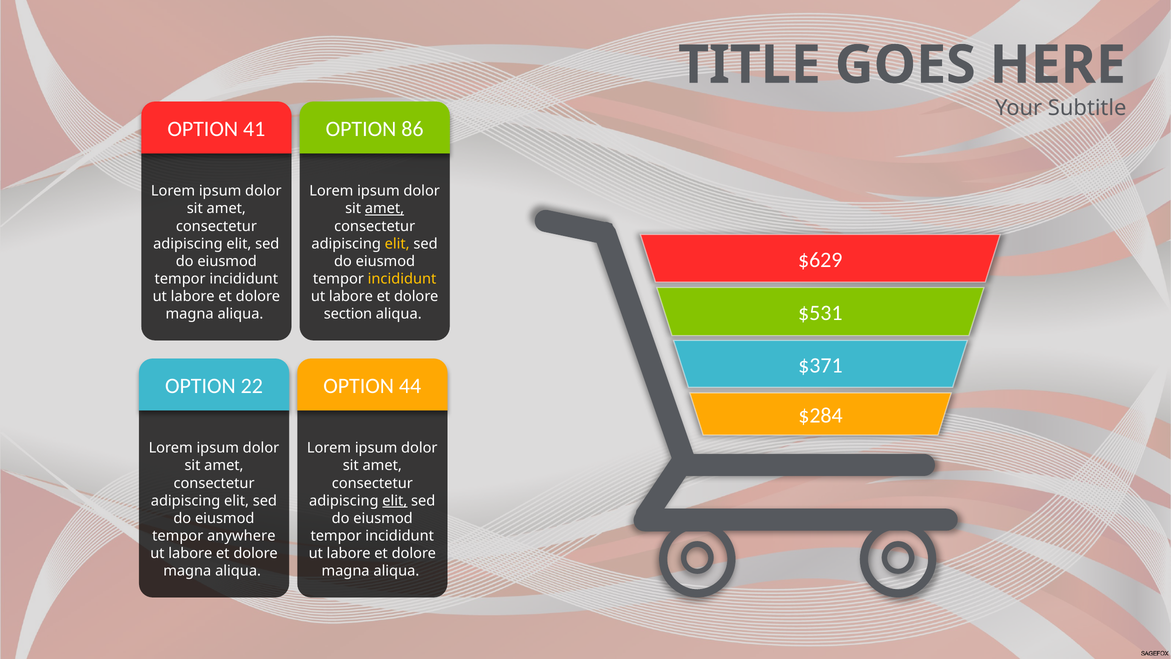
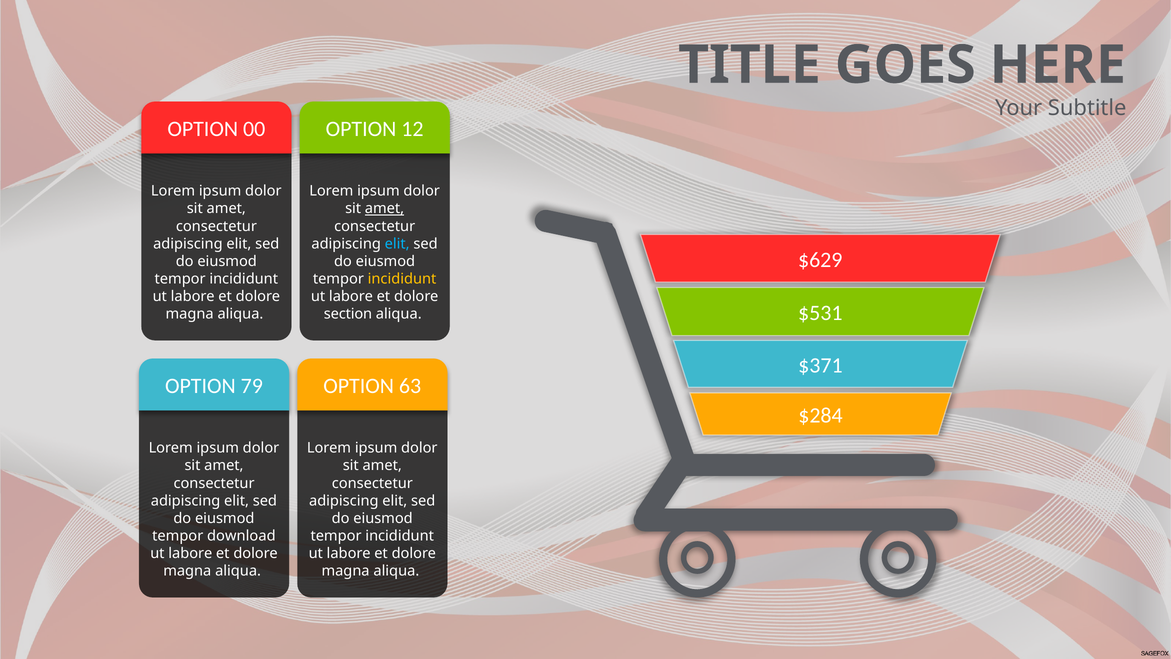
41: 41 -> 00 (254, 129)
86: 86 -> 12 (412, 129)
elit colour: yellow -> light blue (397, 244)
22: 22 -> 79 (252, 386)
44: 44 -> 63 (410, 386)
elit underline: present -> none (395, 501)
anywhere: anywhere -> download (241, 536)
